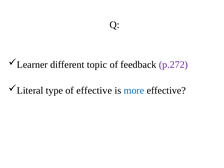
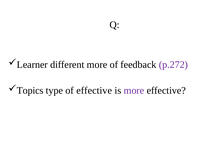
different topic: topic -> more (97, 65)
Literal: Literal -> Topics (30, 91)
more colour: blue -> purple (134, 91)
